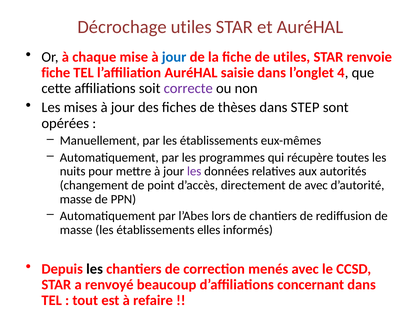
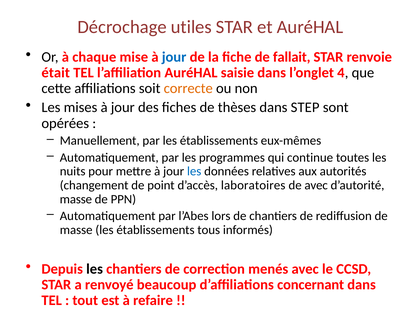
de utiles: utiles -> fallait (292, 57)
fiche: fiche -> était (56, 73)
correcte colour: purple -> orange (188, 88)
récupère: récupère -> continue (310, 158)
les colour: purple -> blue (194, 171)
directement: directement -> laboratoires (253, 185)
elles: elles -> tous (209, 230)
